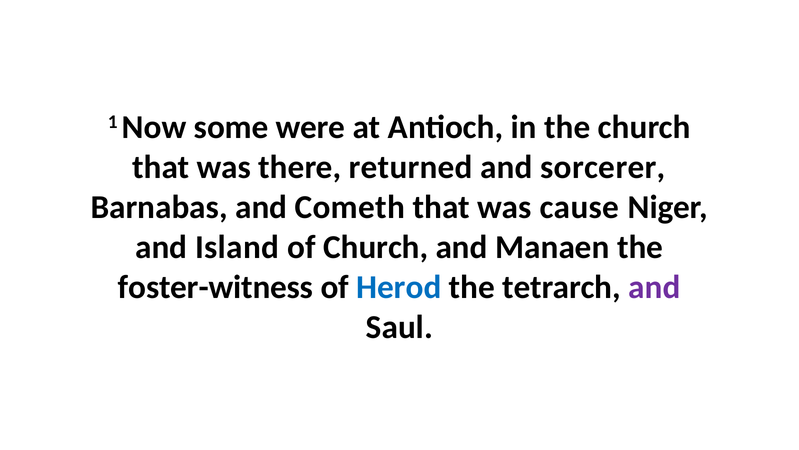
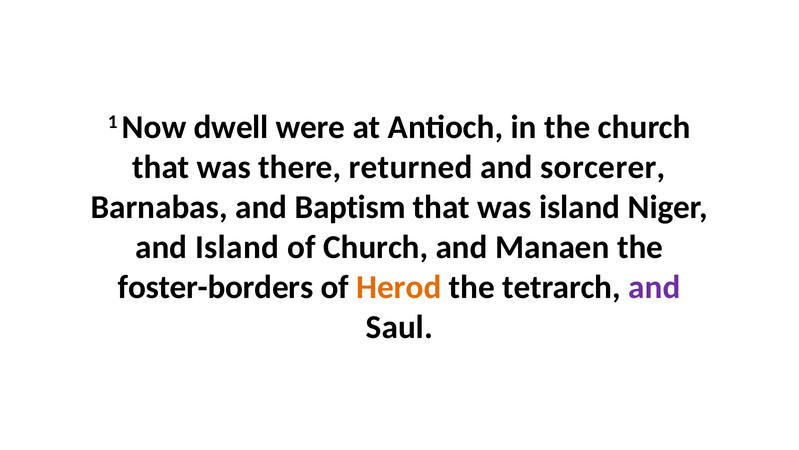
some: some -> dwell (231, 127)
Cometh: Cometh -> Baptism (350, 207)
was cause: cause -> island (580, 207)
foster-witness: foster-witness -> foster-borders (216, 287)
Herod colour: blue -> orange (399, 287)
